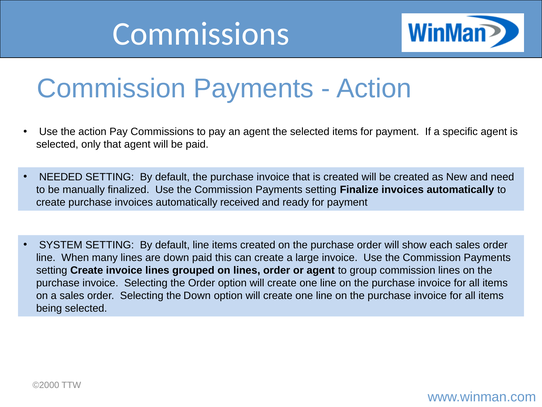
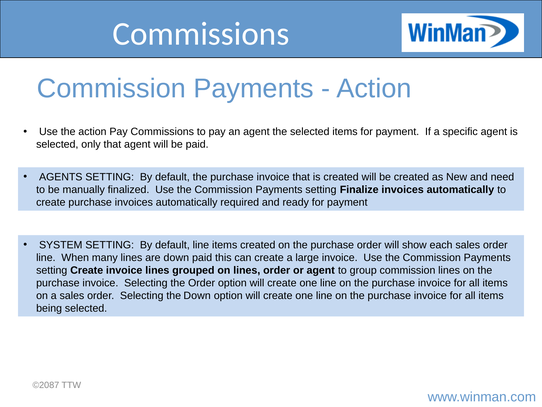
NEEDED: NEEDED -> AGENTS (61, 177)
received: received -> required (240, 202)
©2000: ©2000 -> ©2087 (46, 385)
